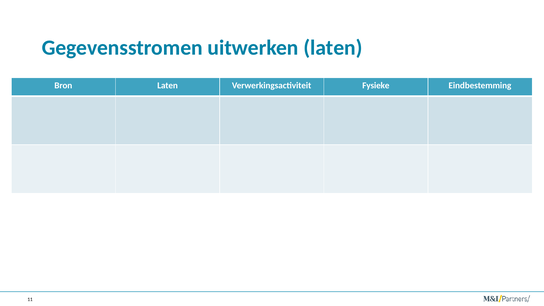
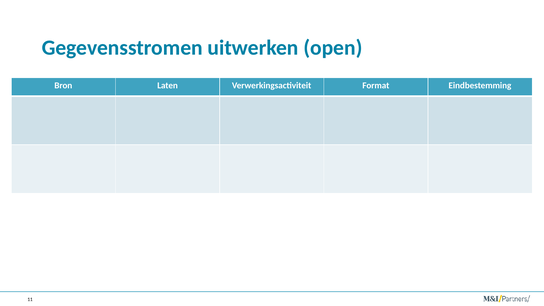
uitwerken laten: laten -> open (333, 48)
Fysieke: Fysieke -> Format (376, 85)
